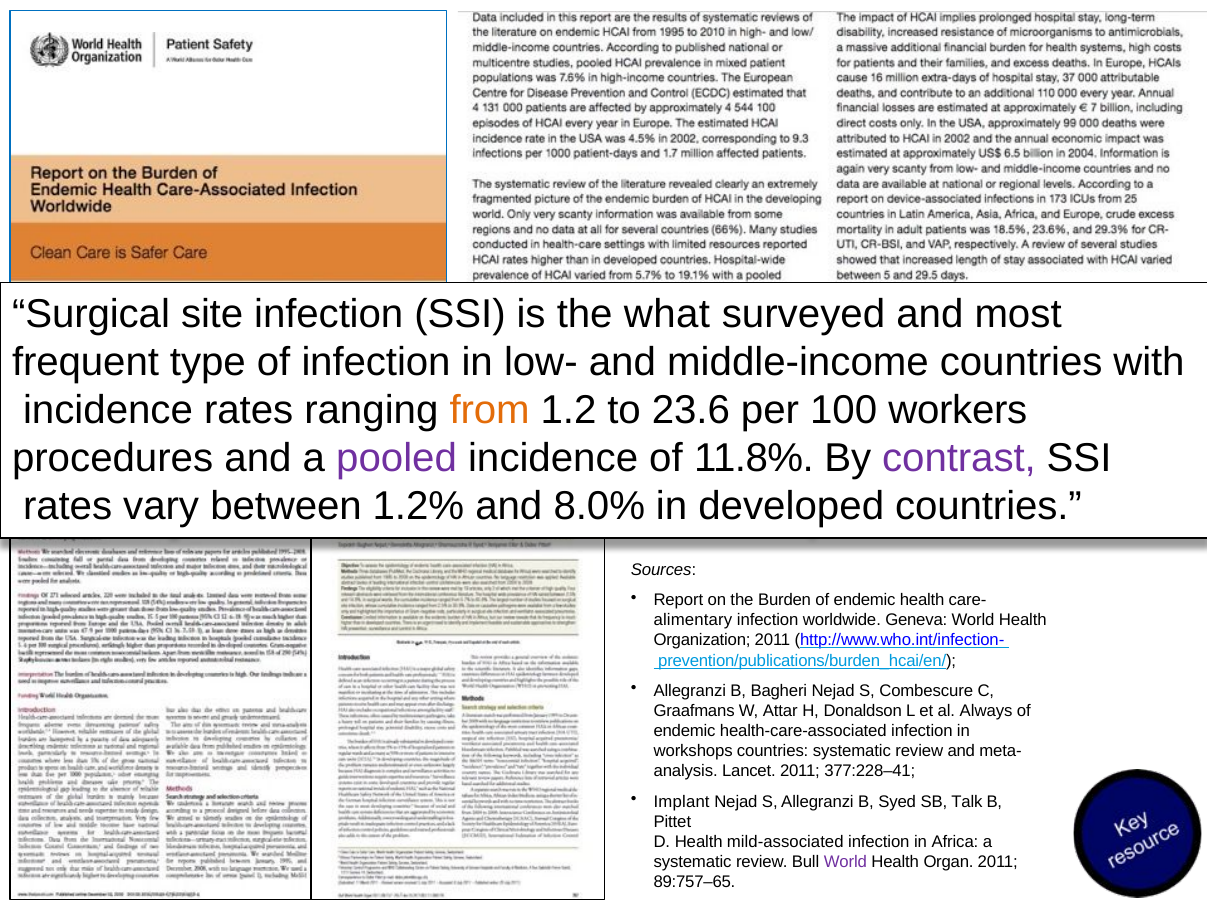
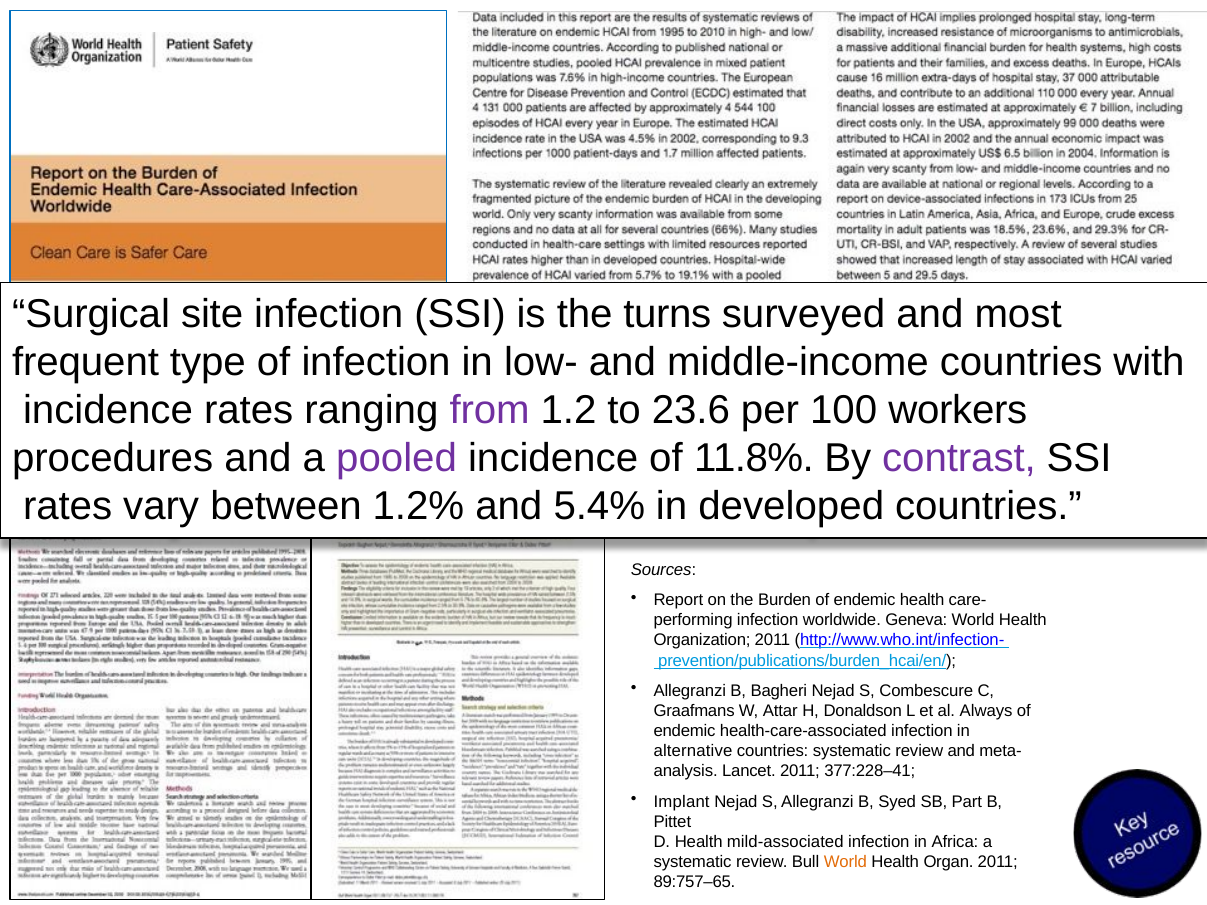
what: what -> turns (667, 314)
from colour: orange -> purple (490, 411)
8.0%: 8.0% -> 5.4% (599, 507)
alimentary: alimentary -> performing (693, 620)
workshops: workshops -> alternative (693, 751)
Talk: Talk -> Part (967, 802)
World colour: purple -> orange (845, 862)
